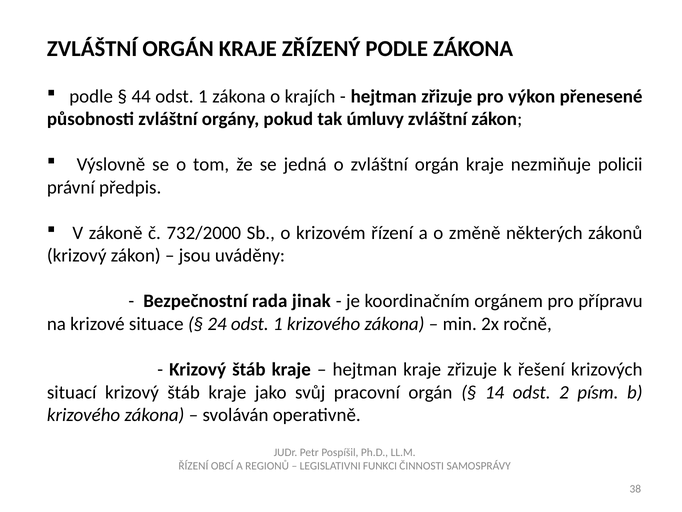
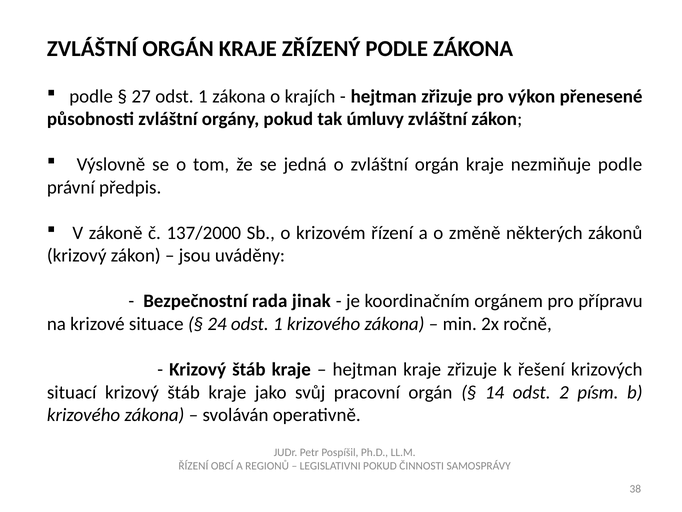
44: 44 -> 27 (141, 96)
nezmiňuje policii: policii -> podle (620, 164)
732/2000: 732/2000 -> 137/2000 (204, 233)
LEGISLATIVNI FUNKCI: FUNKCI -> POKUD (380, 466)
